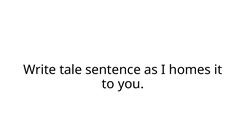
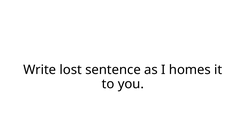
tale: tale -> lost (71, 70)
